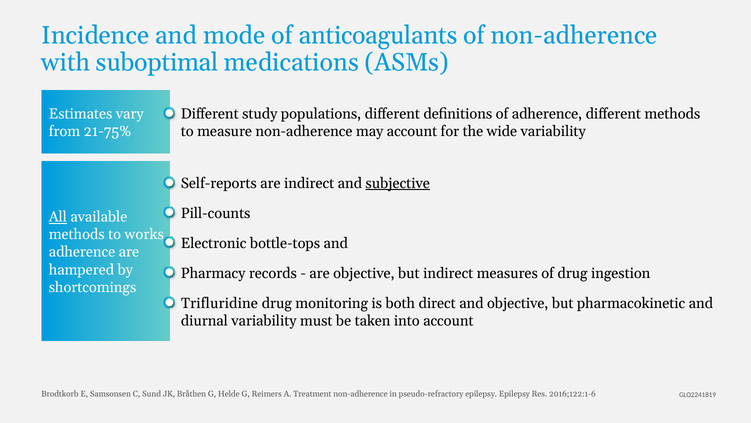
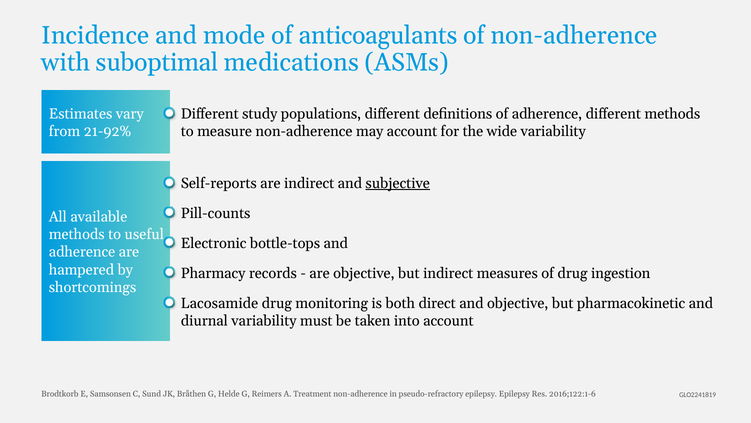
21-75%: 21-75% -> 21-92% (108, 131)
All underline: present -> none (58, 217)
works: works -> useful (144, 234)
Trifluridine: Trifluridine -> Lacosamide (220, 303)
